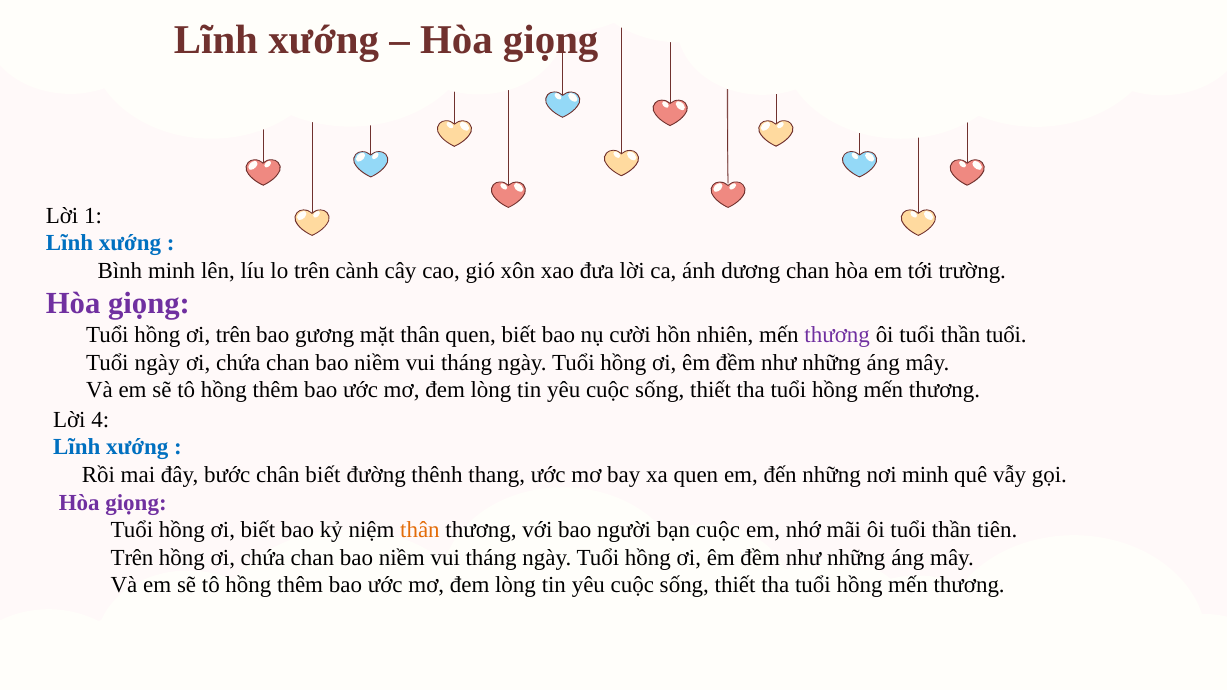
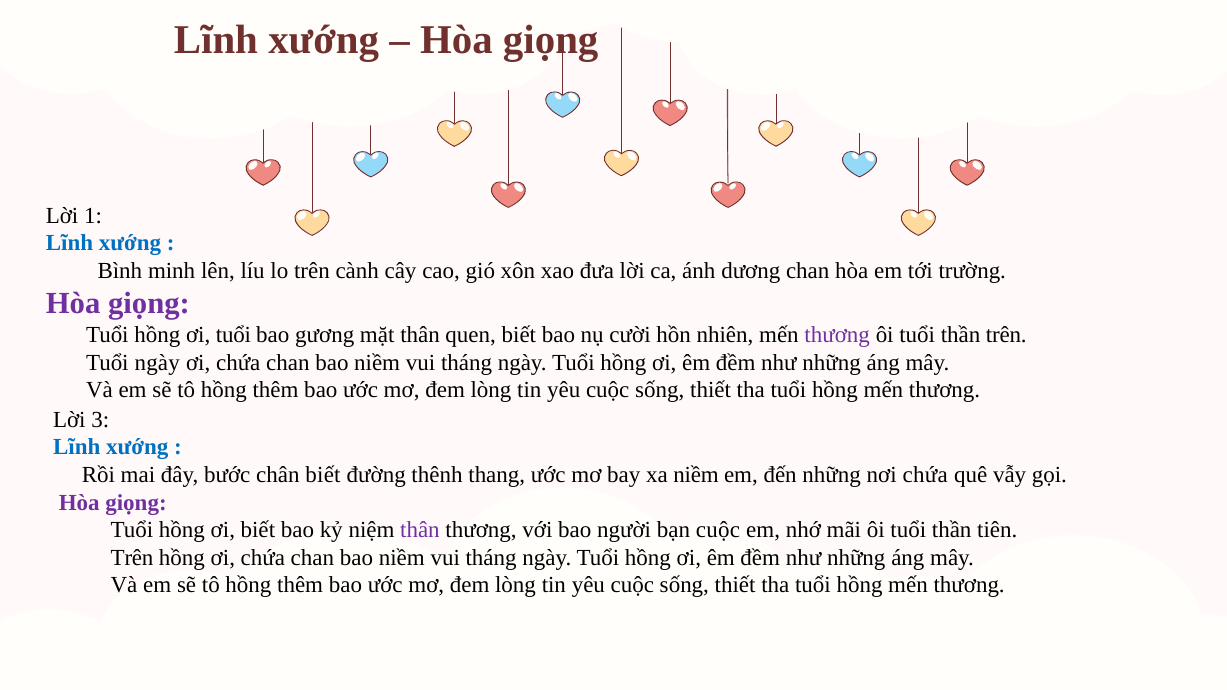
ơi trên: trên -> tuổi (233, 335)
thần tuổi: tuổi -> trên (1006, 335)
4: 4 -> 3 (100, 420)
xa quen: quen -> niềm (696, 475)
nơi minh: minh -> chứa (925, 475)
thân colour: orange -> purple (420, 530)
